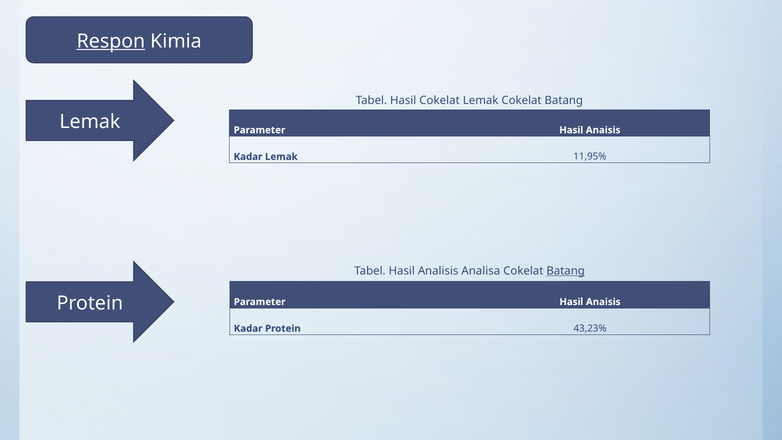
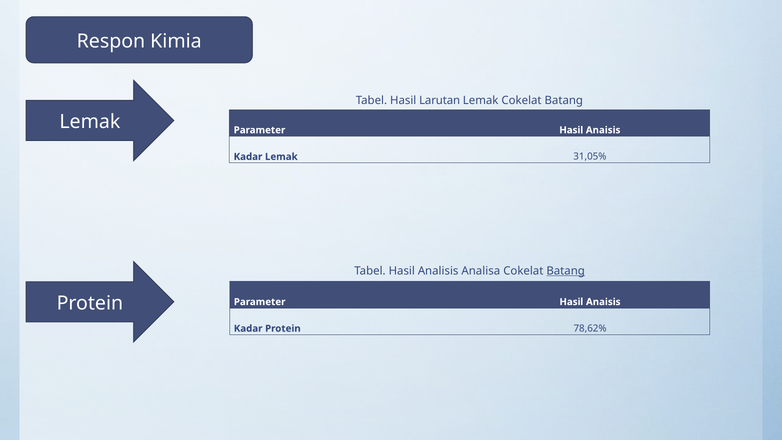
Respon underline: present -> none (111, 41)
Hasil Cokelat: Cokelat -> Larutan (440, 101)
11,95%: 11,95% -> 31,05% (590, 157)
43,23%: 43,23% -> 78,62% (590, 329)
